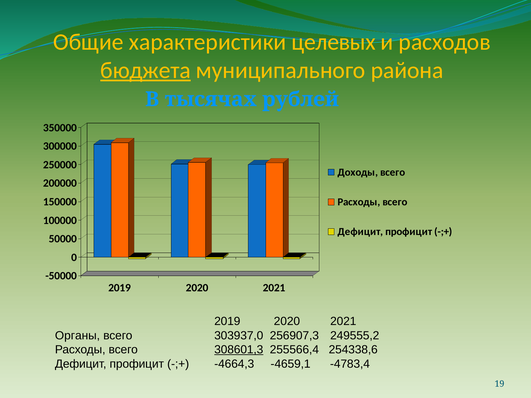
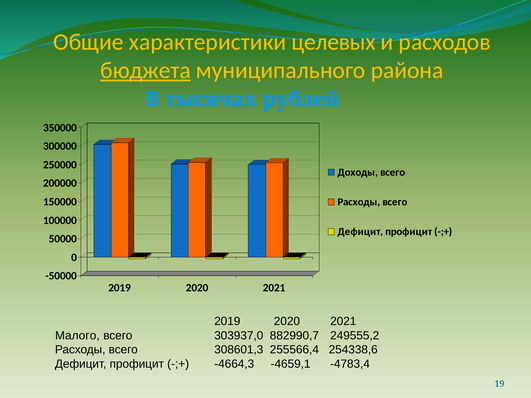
Органы: Органы -> Малого (77, 336)
256907,3: 256907,3 -> 882990,7 (294, 336)
308601,3 underline: present -> none (239, 350)
